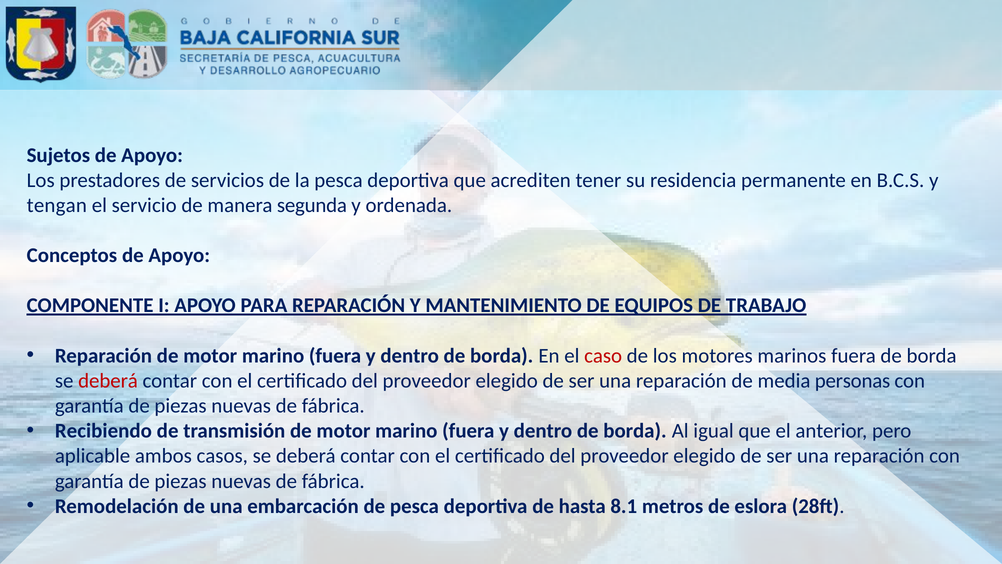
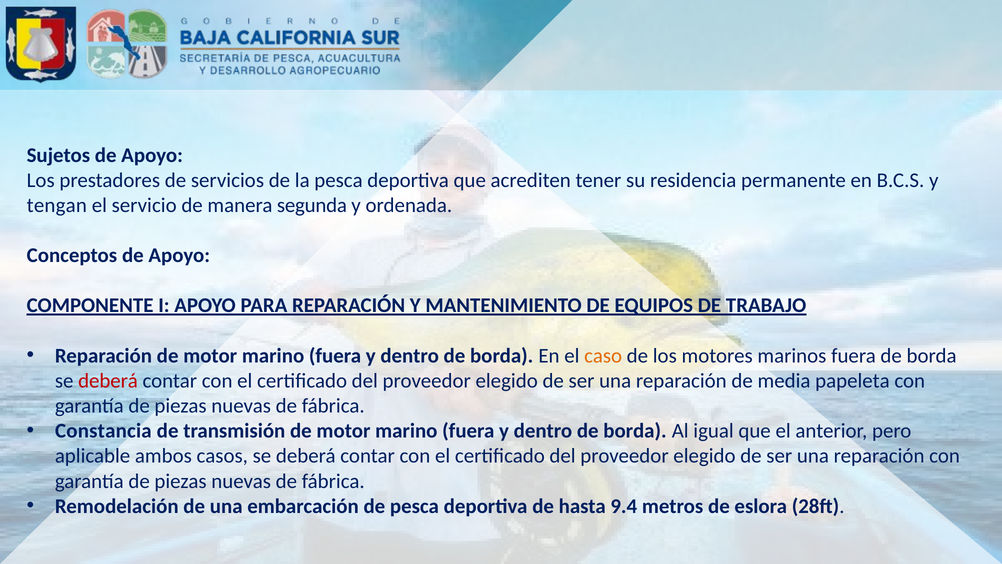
caso colour: red -> orange (603, 355)
personas: personas -> papeleta (852, 381)
Recibiendo: Recibiendo -> Constancia (103, 431)
8.1: 8.1 -> 9.4 (624, 506)
